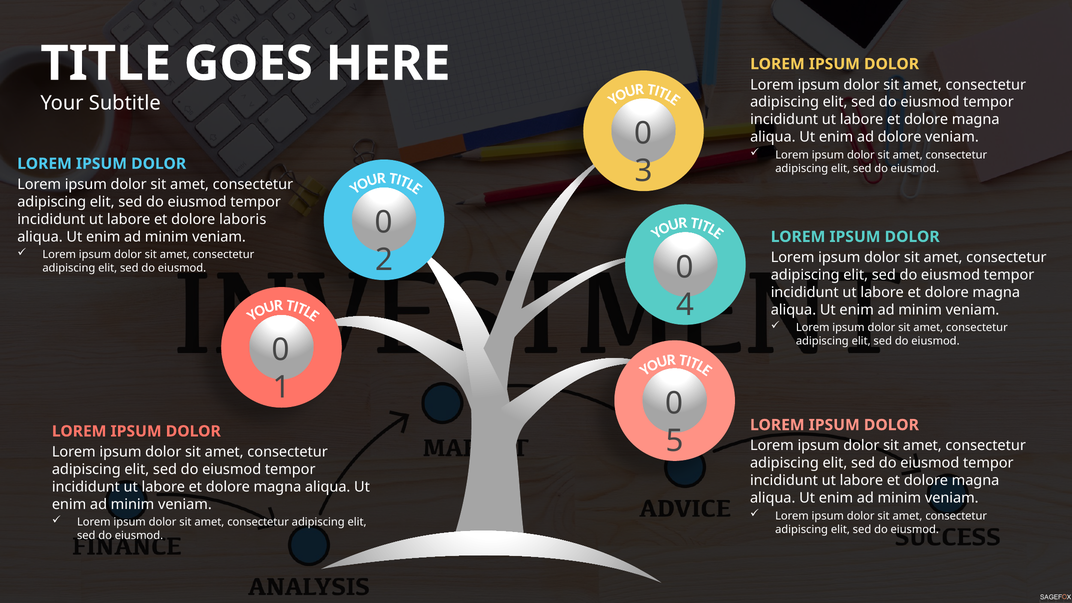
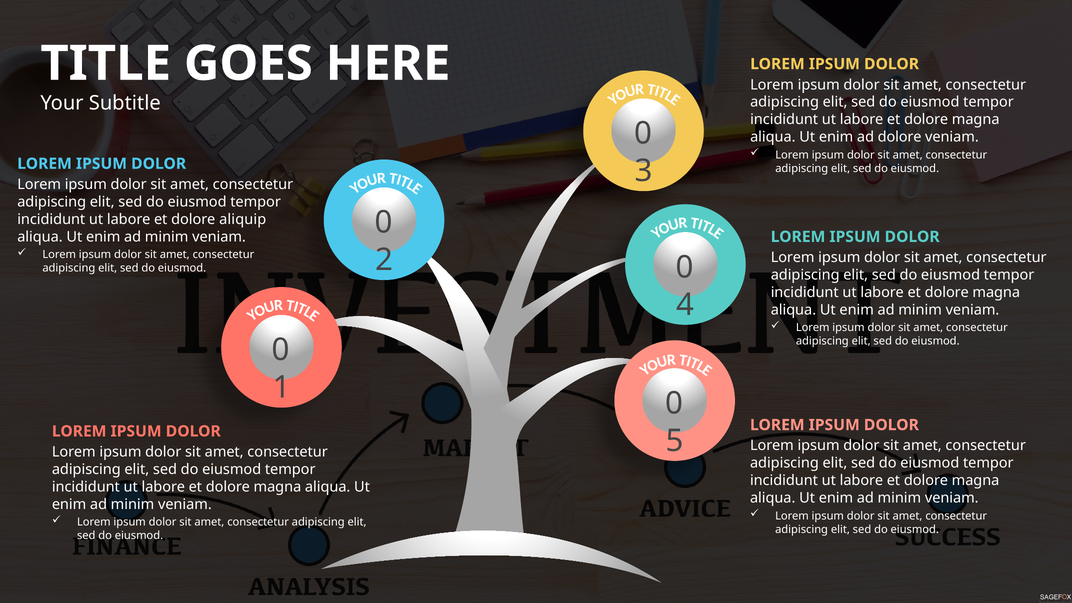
laboris: laboris -> aliquip (243, 219)
